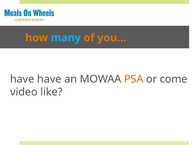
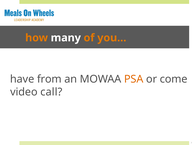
many colour: light blue -> white (66, 38)
have have: have -> from (49, 79)
like: like -> call (51, 92)
